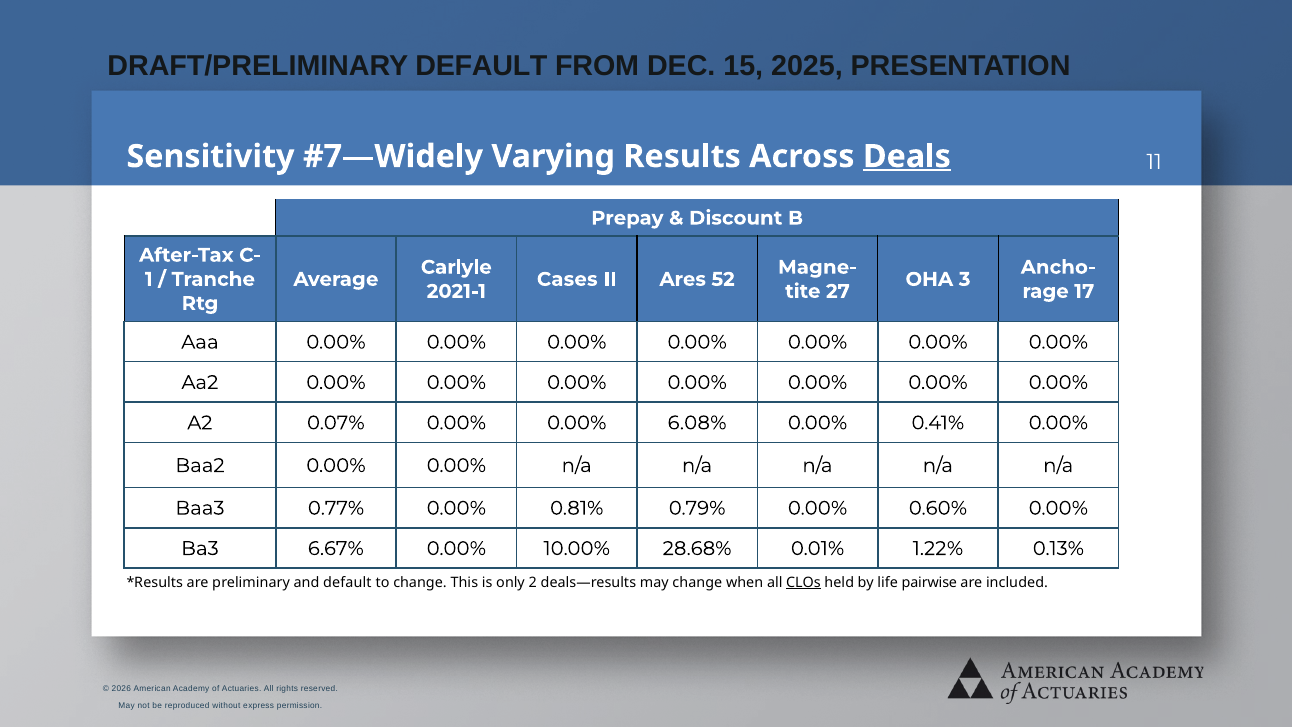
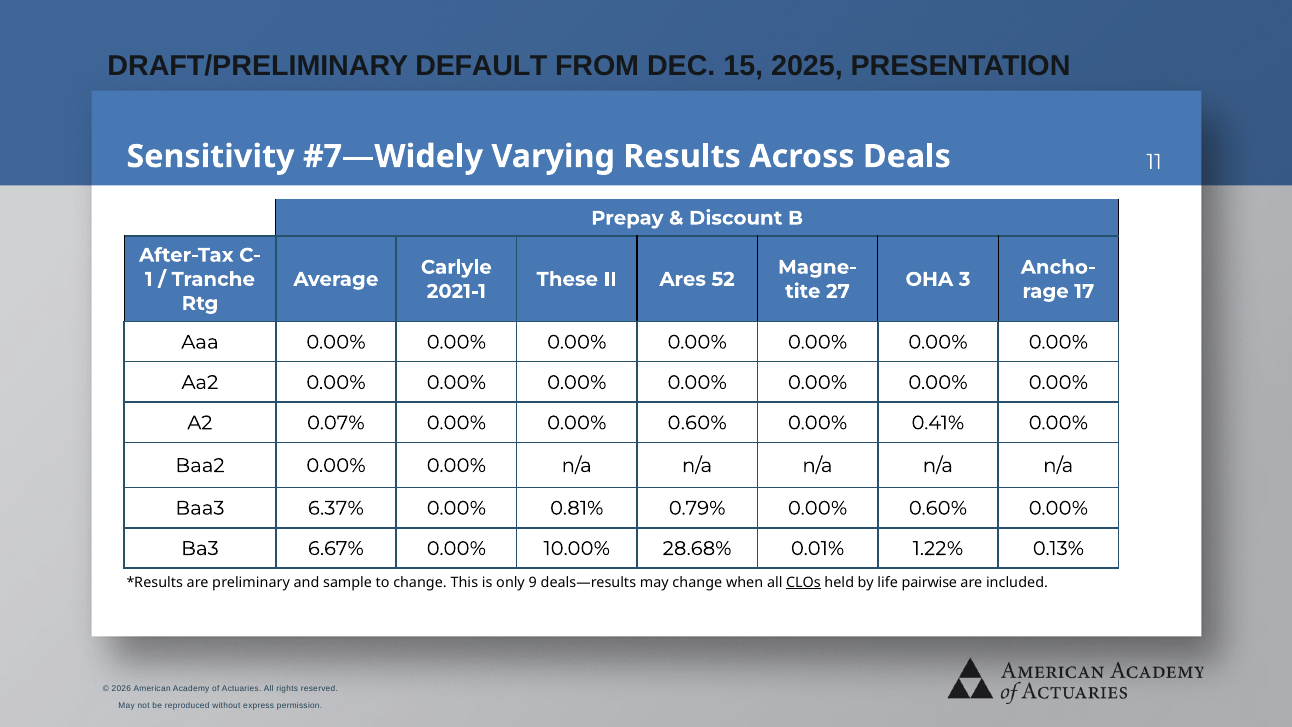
Deals underline: present -> none (907, 156)
Cases: Cases -> These (567, 279)
0.00% 0.00% 6.08%: 6.08% -> 0.60% (697, 423)
0.77%: 0.77% -> 6.37% (336, 508)
and default: default -> sample (348, 582)
2: 2 -> 9 (533, 582)
